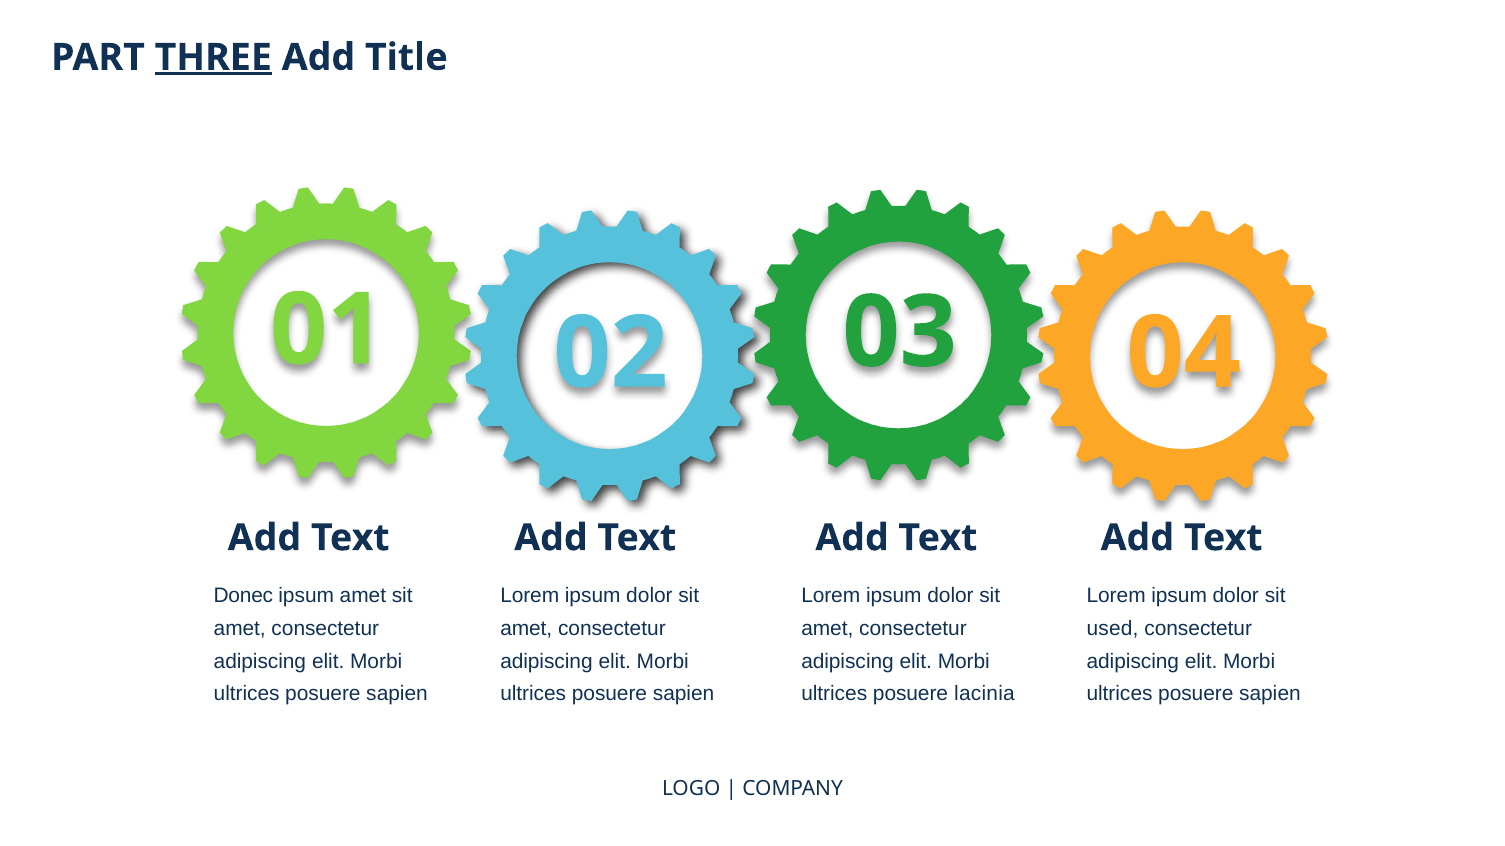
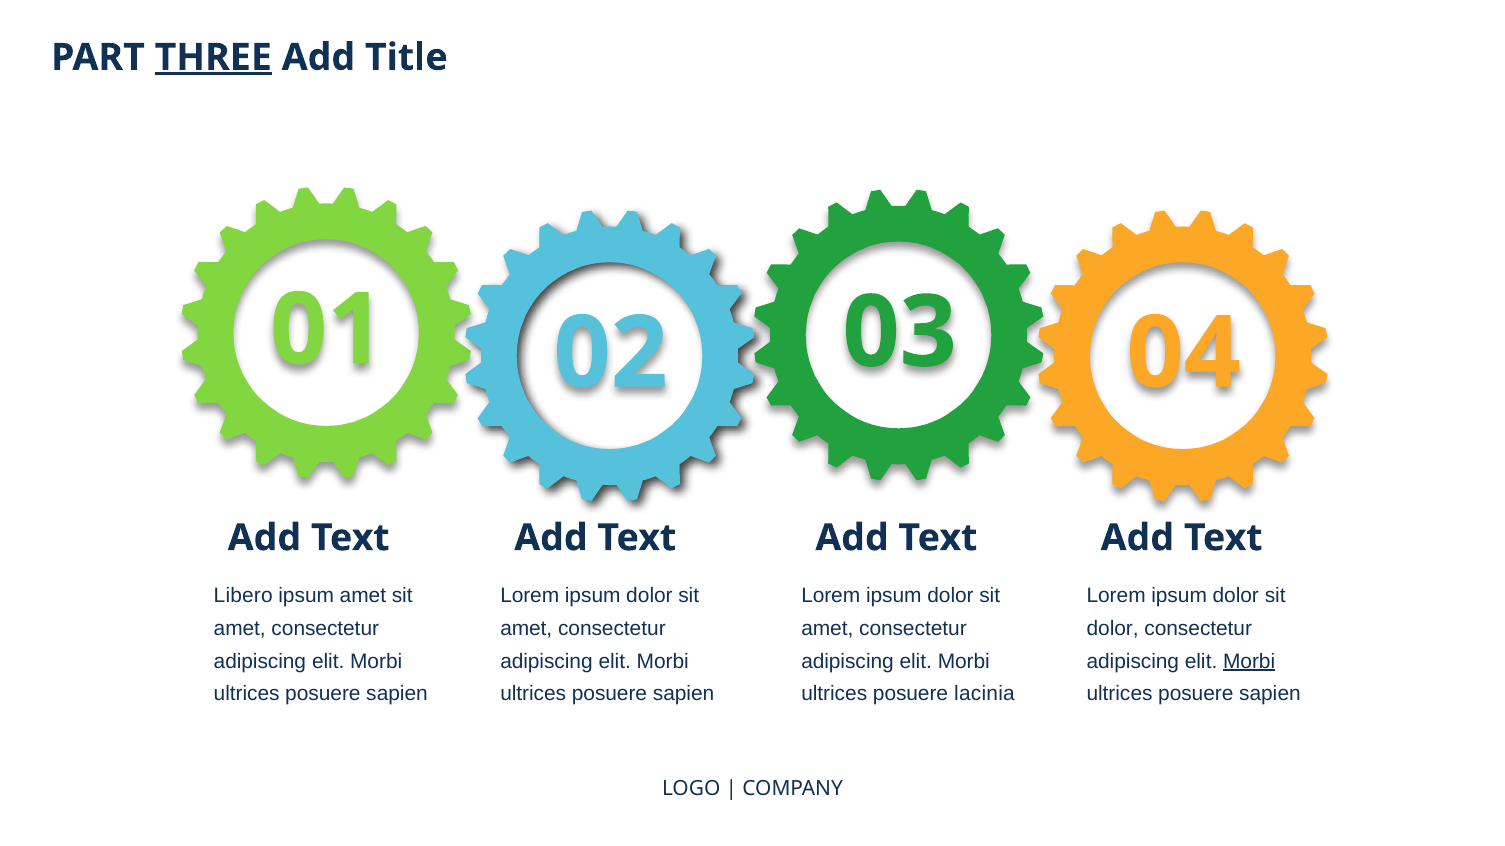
Donec: Donec -> Libero (243, 596)
used: used -> dolor (1113, 629)
Morbi underline: none -> present (1249, 662)
